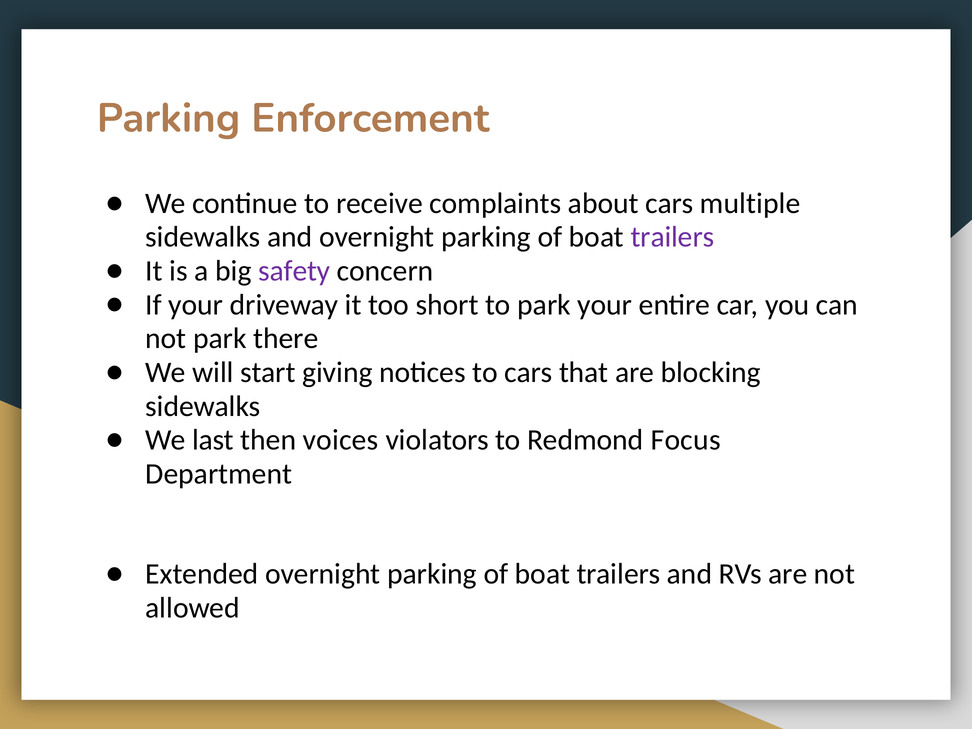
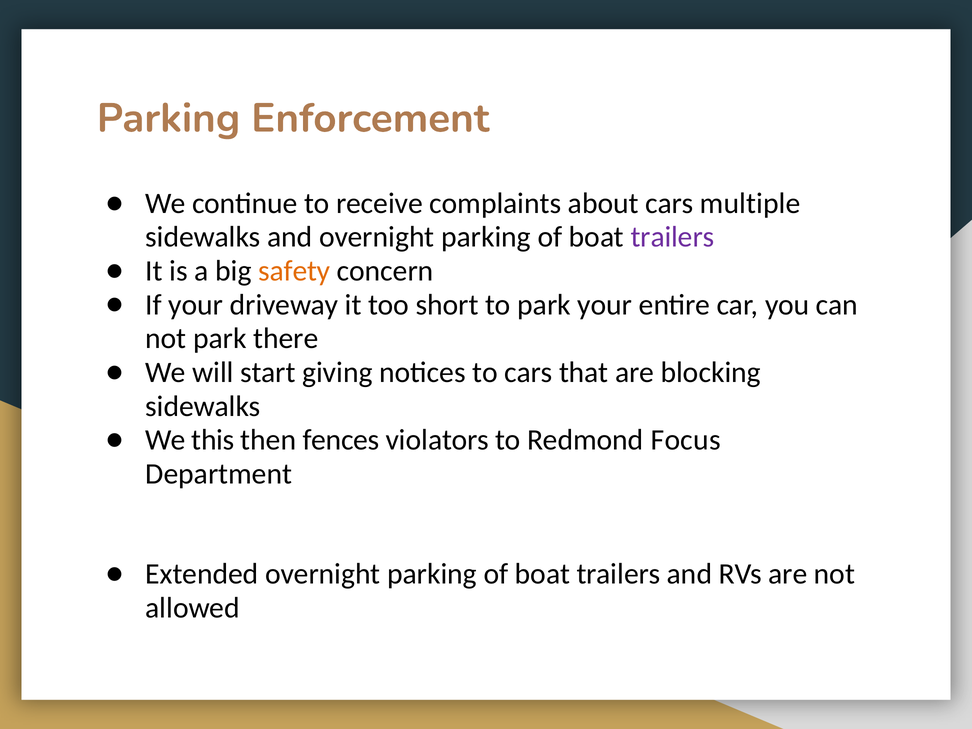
safety colour: purple -> orange (294, 271)
last: last -> this (213, 440)
voices: voices -> fences (341, 440)
